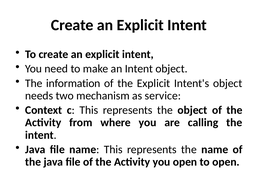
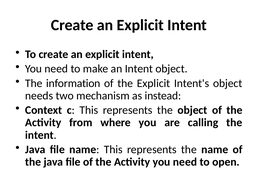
service: service -> instead (163, 95)
Activity you open: open -> need (185, 162)
